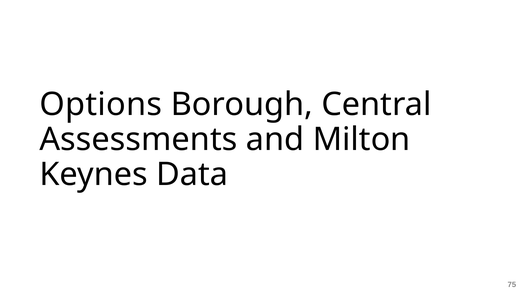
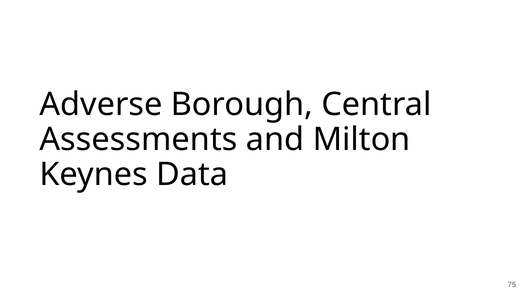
Options: Options -> Adverse (101, 105)
